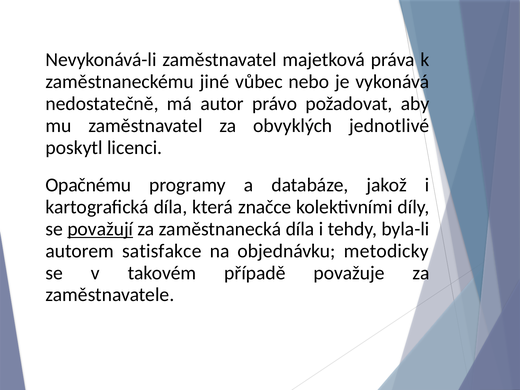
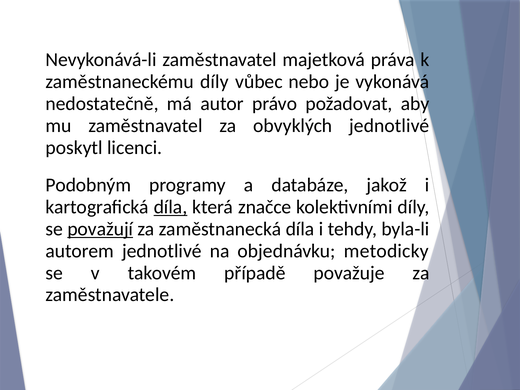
zaměstnaneckému jiné: jiné -> díly (214, 82)
Opačnému: Opačnému -> Podobným (88, 185)
díla underline: none -> present (170, 207)
autorem satisfakce: satisfakce -> jednotlivé (162, 251)
